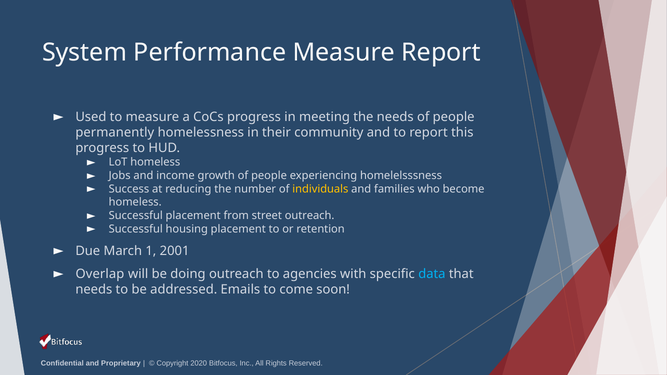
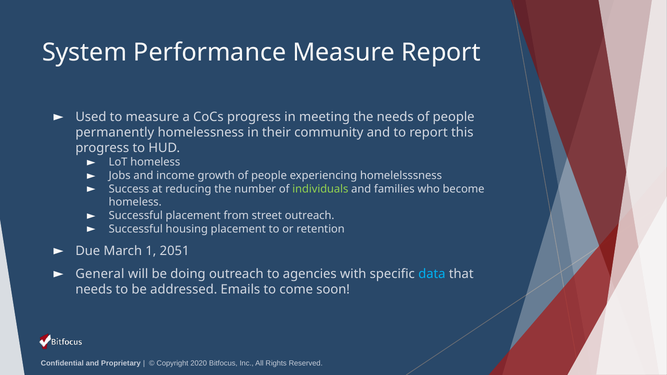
individuals colour: yellow -> light green (320, 189)
2001: 2001 -> 2051 (175, 251)
Overlap: Overlap -> General (100, 274)
